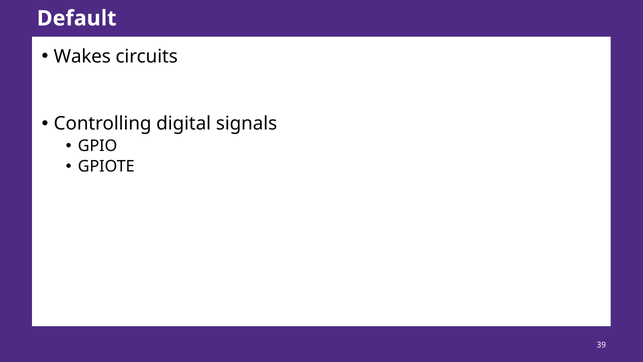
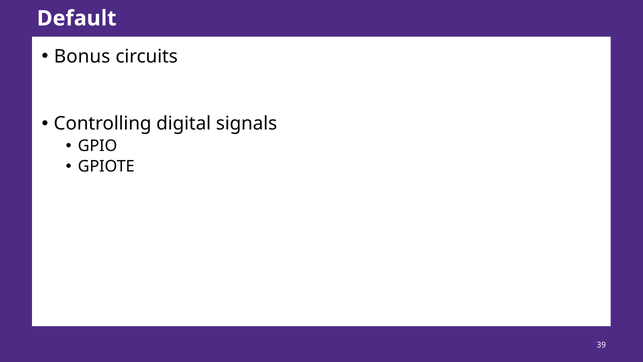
Wakes: Wakes -> Bonus (82, 56)
